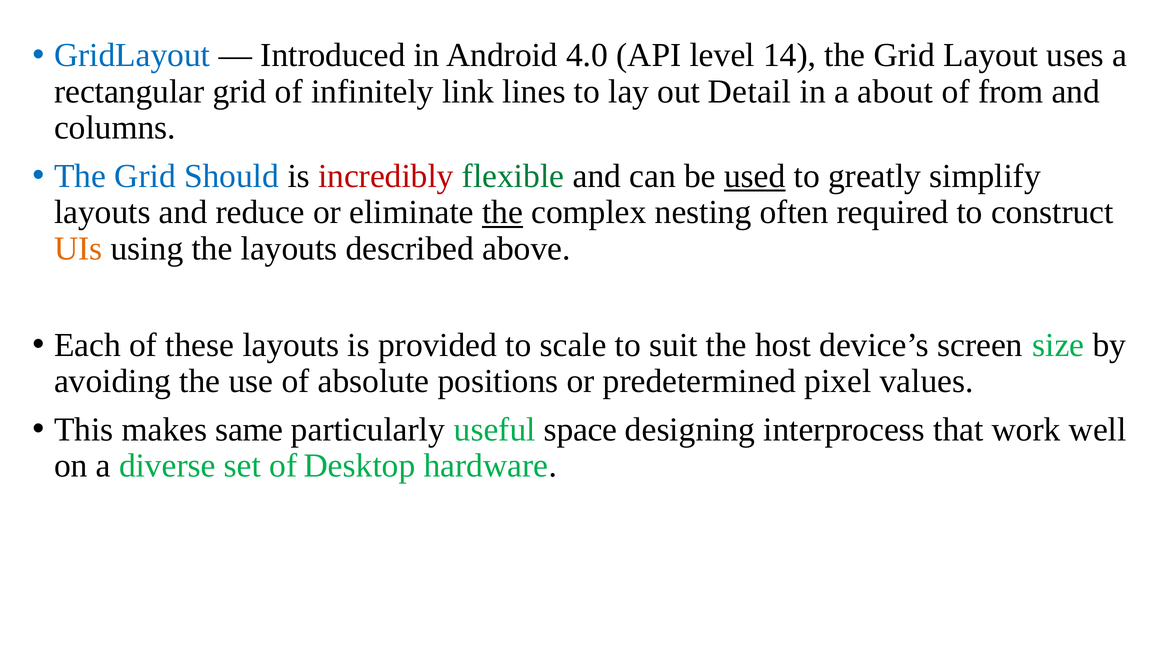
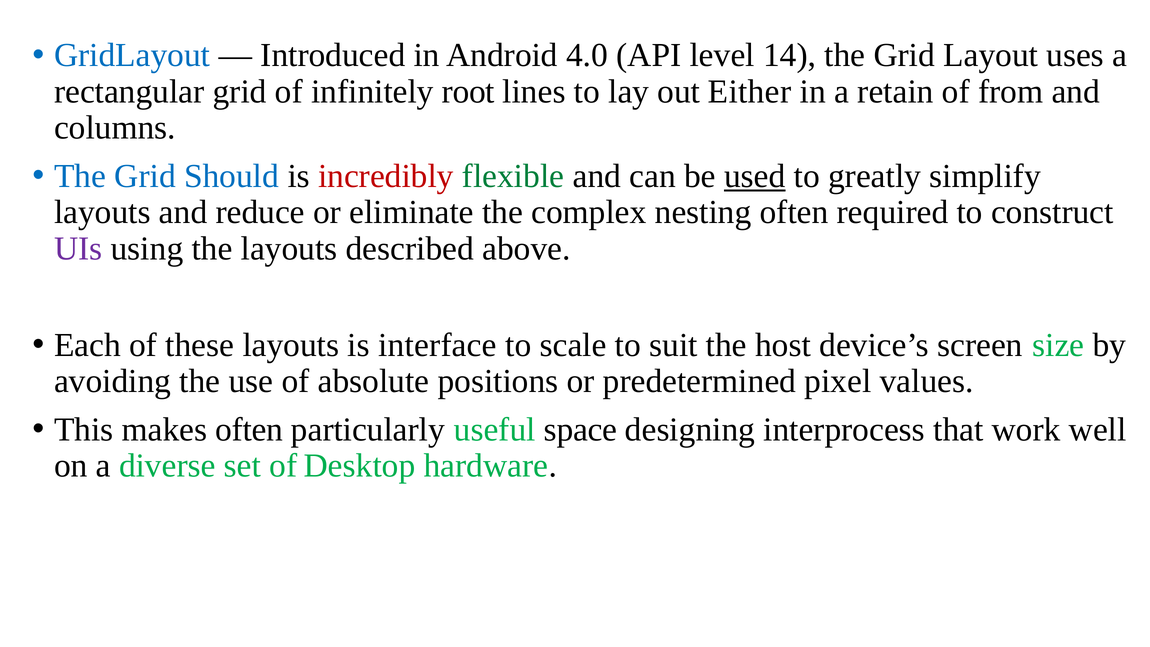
link: link -> root (468, 92)
Detail: Detail -> Either (750, 92)
about: about -> retain (896, 92)
the underline: present -> none (503, 212)
UIs colour: orange -> purple (78, 249)
provided: provided -> interface (438, 345)
makes same: same -> often (249, 429)
